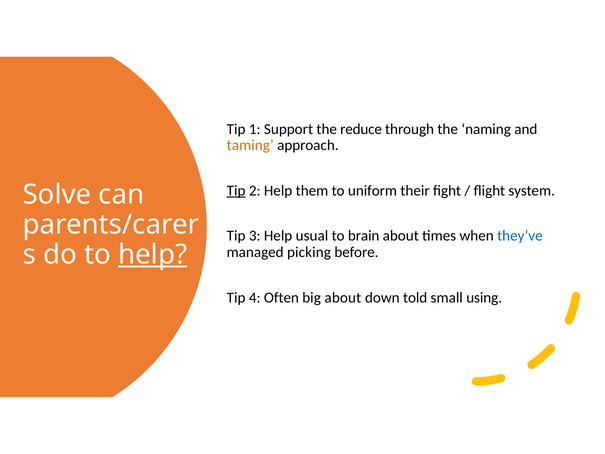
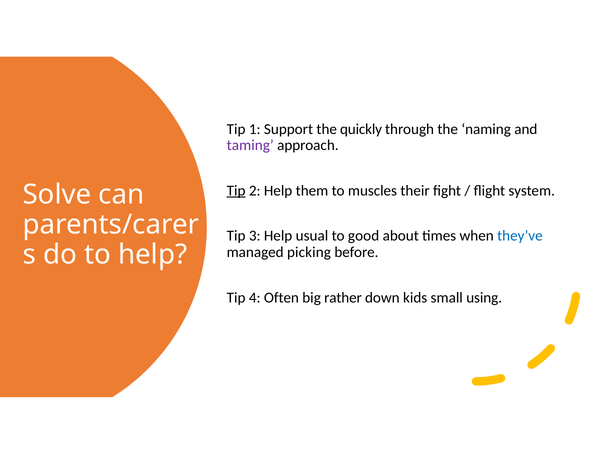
reduce: reduce -> quickly (361, 129)
taming colour: orange -> purple (250, 145)
uniform: uniform -> muscles (372, 191)
brain: brain -> good (364, 236)
help underline: present -> none (153, 254)
big about: about -> rather (343, 297)
told: told -> kids (415, 297)
